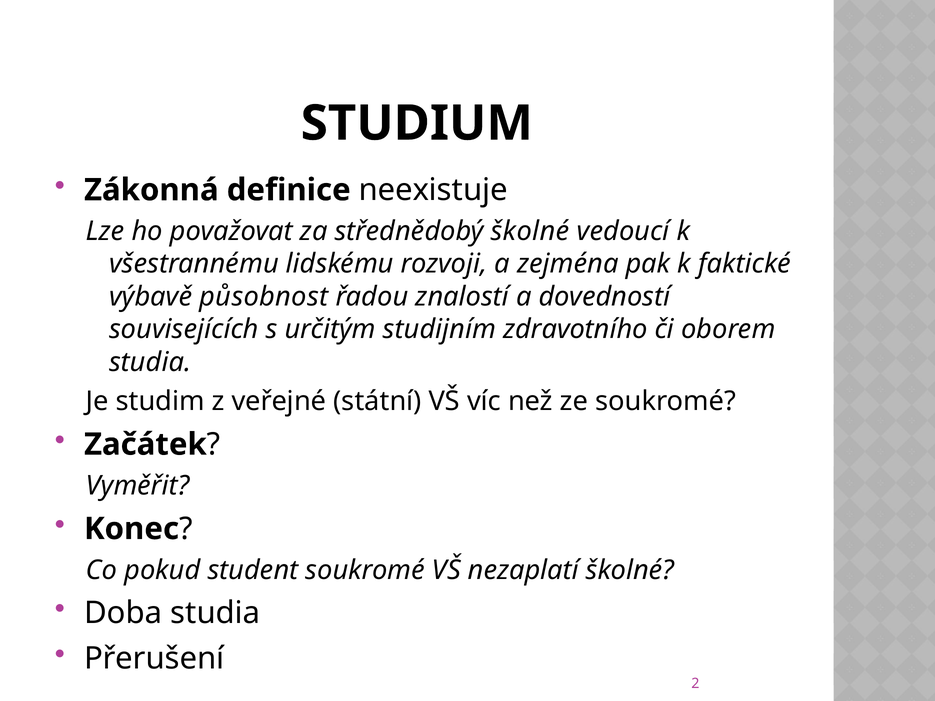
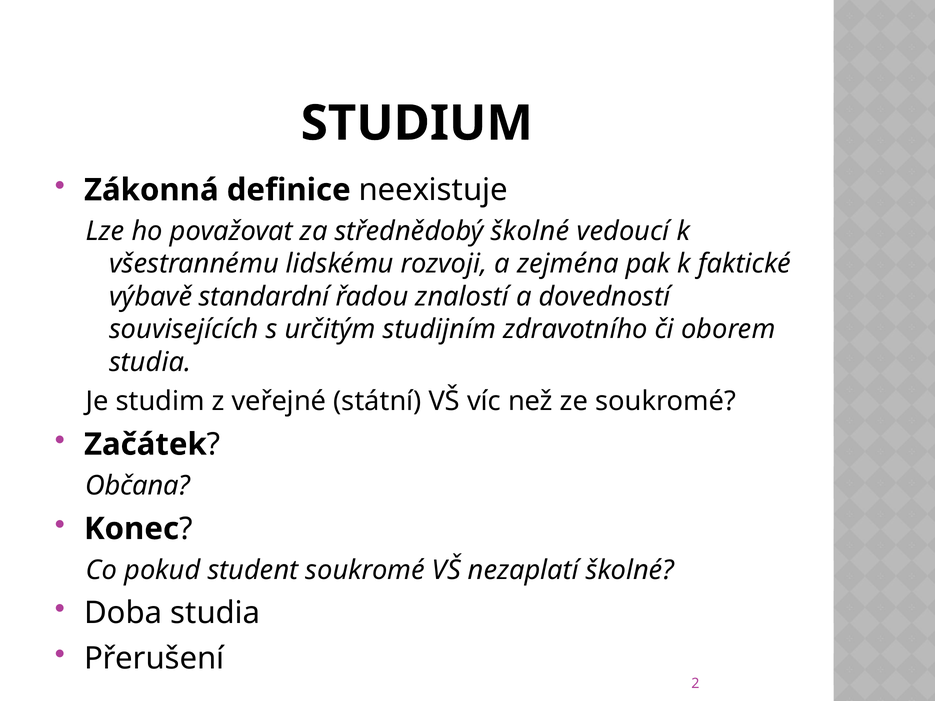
působnost: působnost -> standardní (264, 297)
Vyměřit: Vyměřit -> Občana (138, 486)
